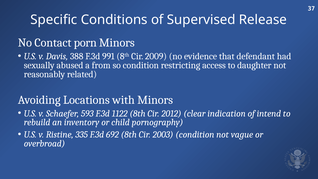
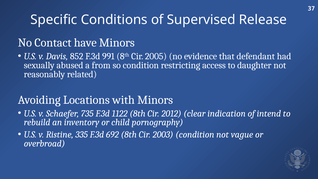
porn: porn -> have (85, 43)
388: 388 -> 852 (77, 56)
2009: 2009 -> 2005 (156, 56)
593: 593 -> 735 (87, 113)
